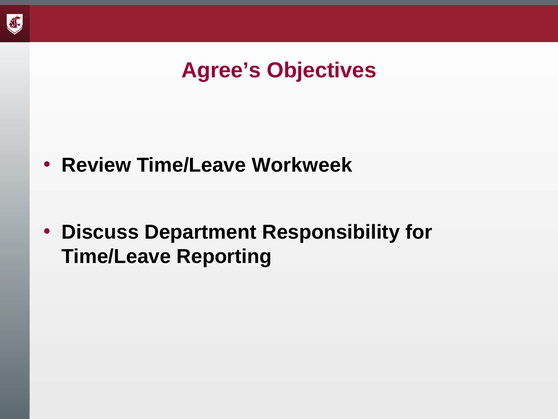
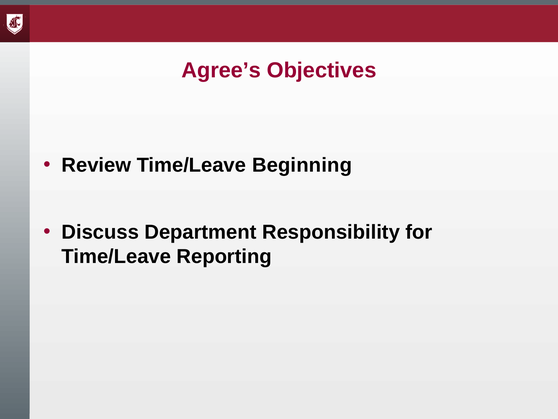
Workweek: Workweek -> Beginning (302, 165)
